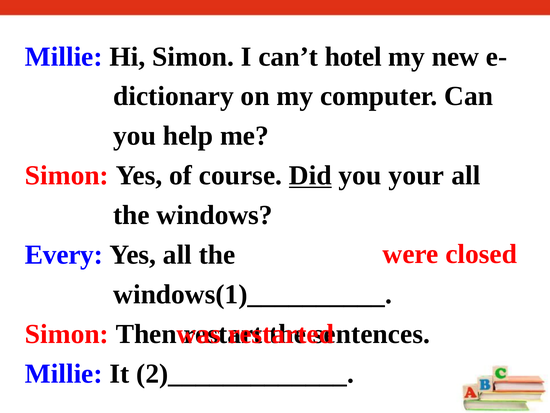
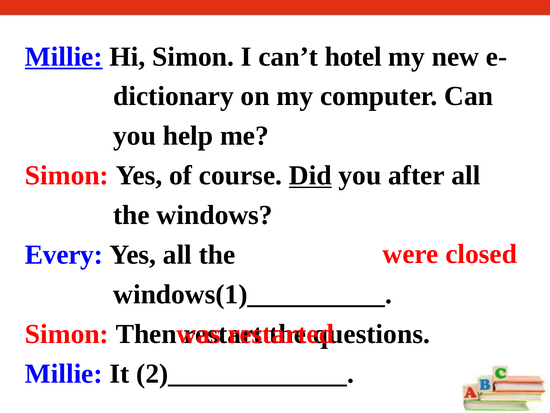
Millie underline: none -> present (64, 57)
your: your -> after (416, 175)
sentences: sentences -> questions (371, 334)
